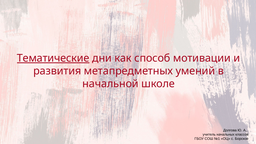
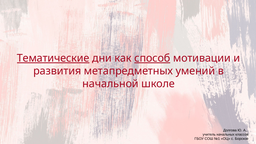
способ underline: none -> present (152, 58)
